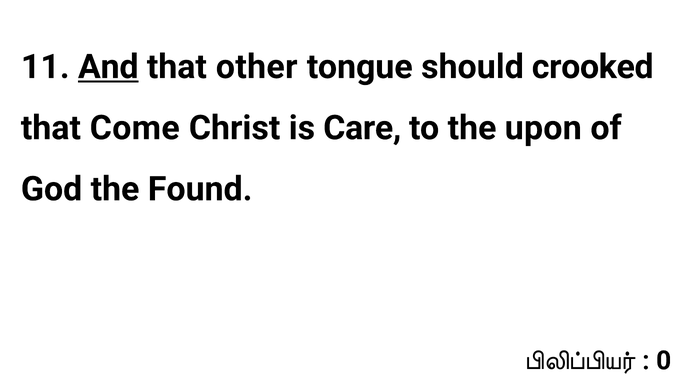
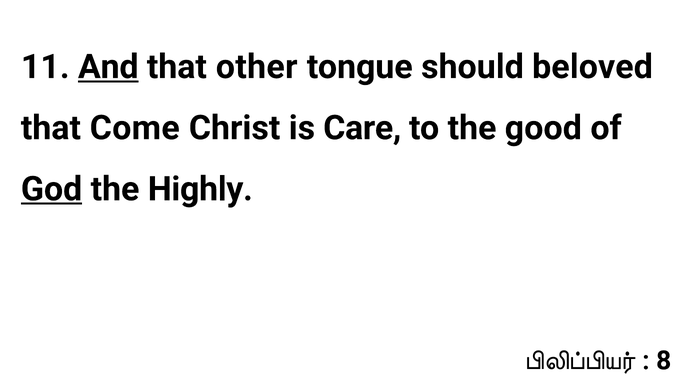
crooked: crooked -> beloved (592, 67)
upon: upon -> good (543, 128)
God underline: none -> present (52, 189)
Found: Found -> Highly (200, 189)
0: 0 -> 8 (664, 360)
